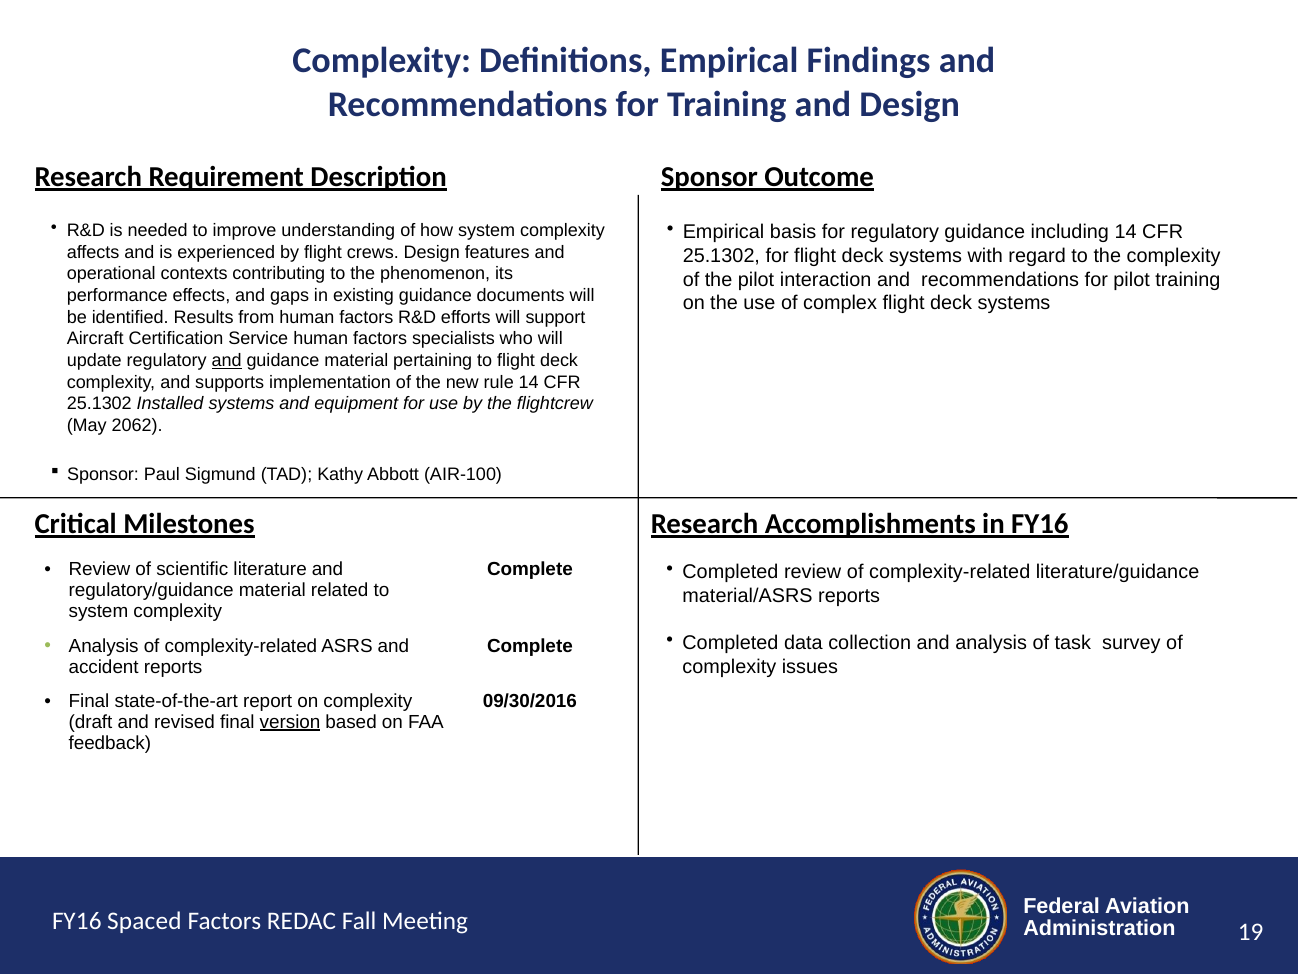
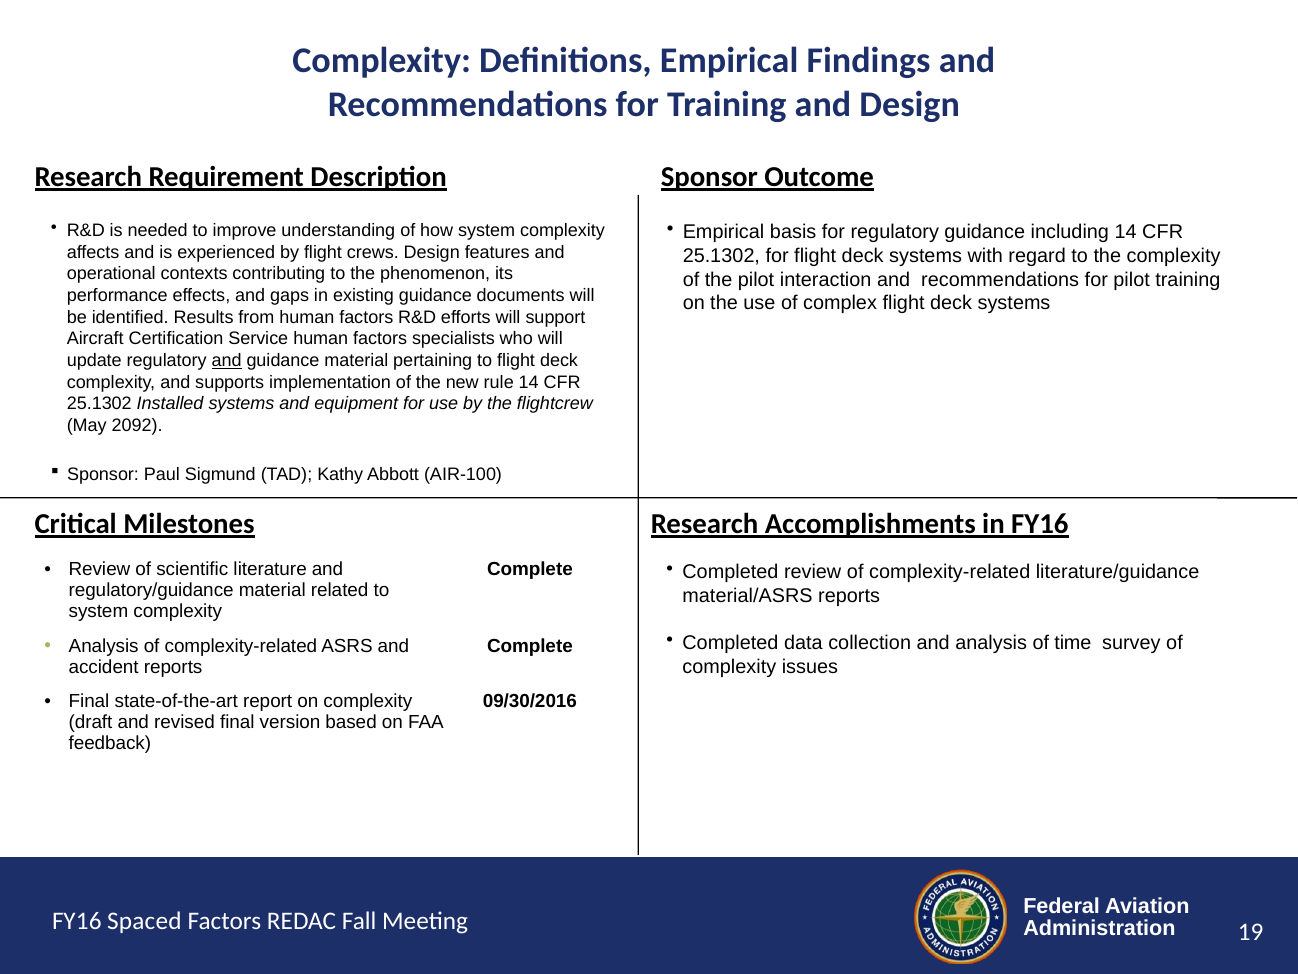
2062: 2062 -> 2092 (137, 425)
task: task -> time (1073, 643)
version underline: present -> none (290, 722)
